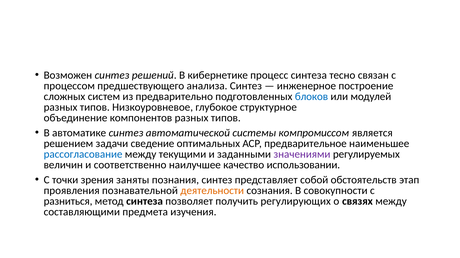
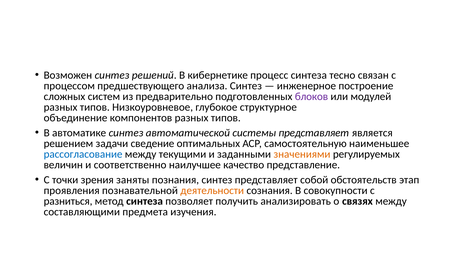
блоков colour: blue -> purple (311, 97)
системы компромиссом: компромиссом -> представляет (314, 133)
предварительное: предварительное -> самостоятельную (305, 144)
значениями colour: purple -> orange (302, 155)
использовании: использовании -> представление (303, 165)
регулирующих: регулирующих -> анализировать (296, 202)
